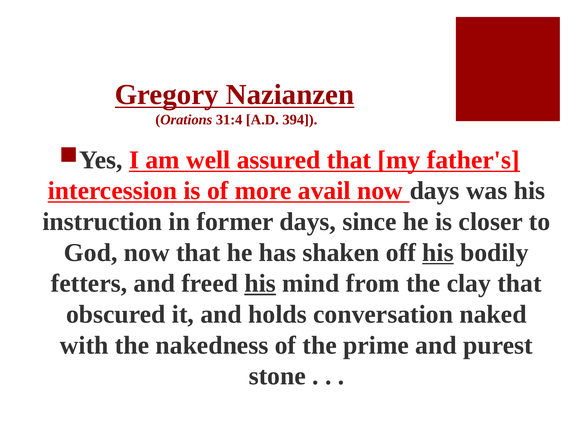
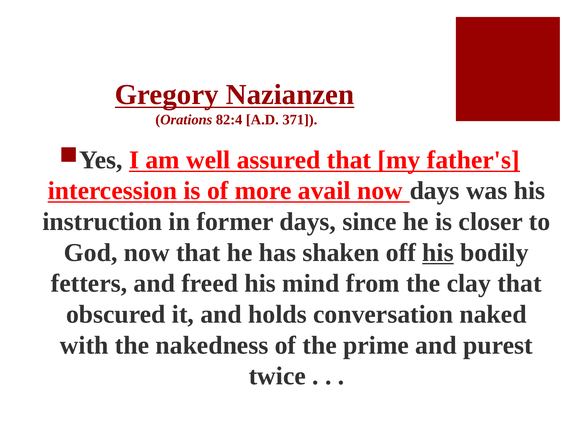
31:4: 31:4 -> 82:4 (229, 119)
394: 394 -> 371 (300, 119)
his underline: present -> none (260, 283)
stone: stone -> twice (277, 376)
